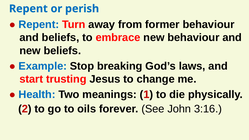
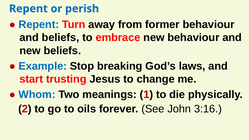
Health: Health -> Whom (37, 95)
